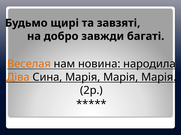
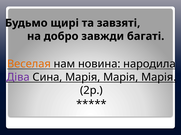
Діва colour: orange -> purple (18, 78)
